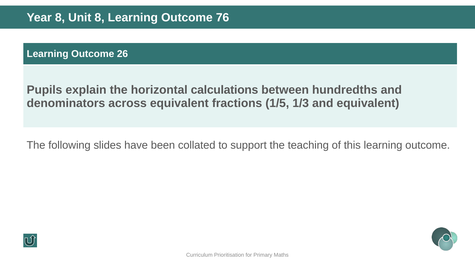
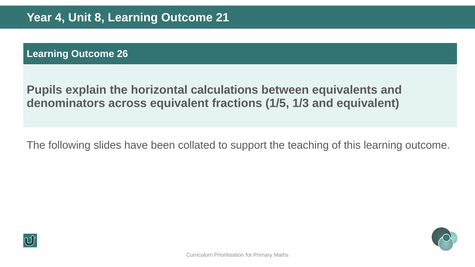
Year 8: 8 -> 4 (60, 18)
76: 76 -> 21 (223, 18)
hundredths: hundredths -> equivalents (345, 90)
